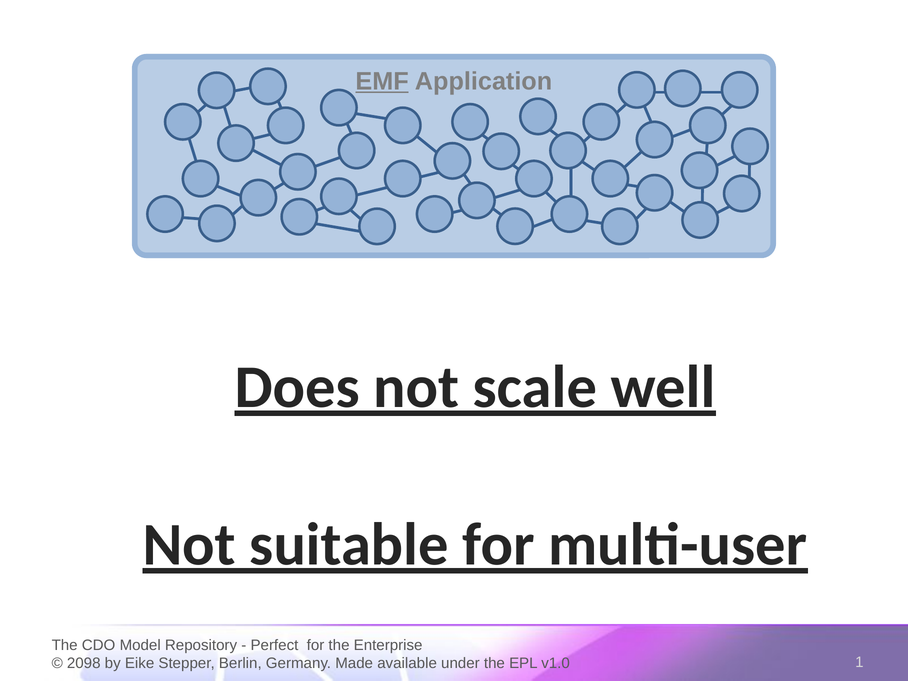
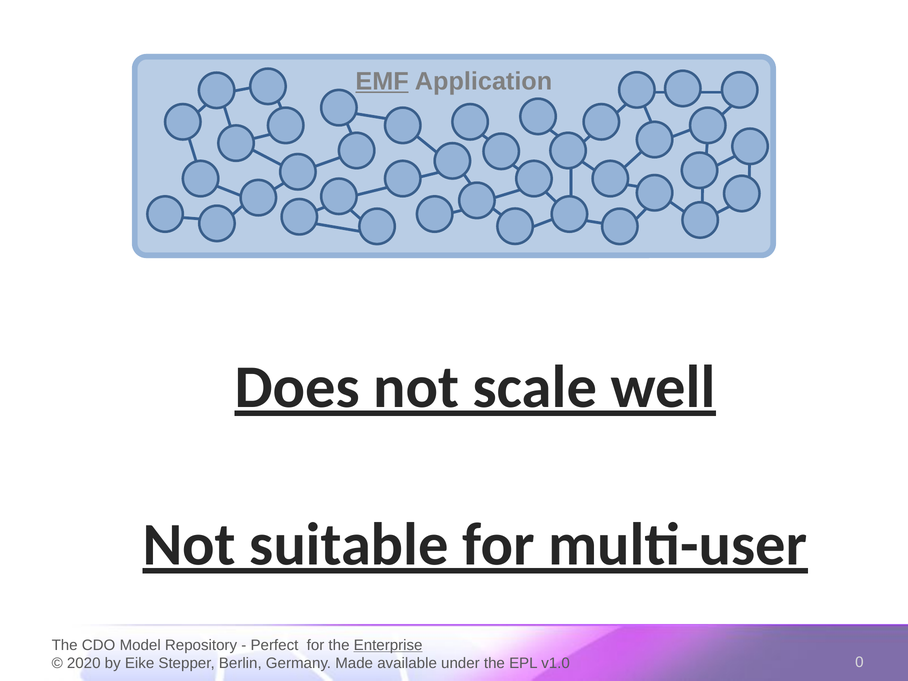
Enterprise underline: none -> present (388, 645)
2098: 2098 -> 2020 (84, 663)
1: 1 -> 0 (859, 662)
